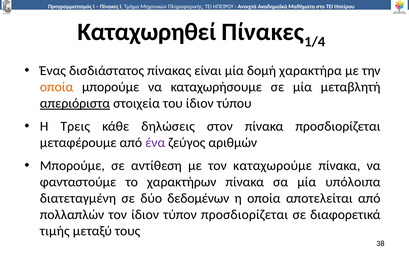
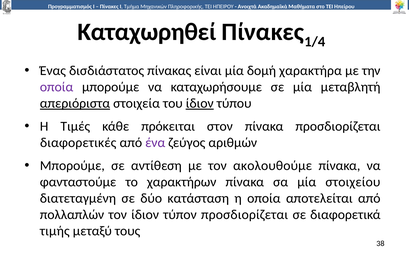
οποία colour: orange -> purple (57, 87)
ίδιον underline: none -> present (200, 104)
Τρεις: Τρεις -> Τιμές (75, 127)
δηλώσεις: δηλώσεις -> πρόκειται (168, 127)
μεταφέρουμε: μεταφέρουμε -> διαφορετικές (78, 143)
καταχωρούμε: καταχωρούμε -> ακολουθούμε (273, 166)
υπόλοιπα: υπόλοιπα -> στοιχείου (353, 183)
δεδομένων: δεδομένων -> κατάσταση (198, 199)
